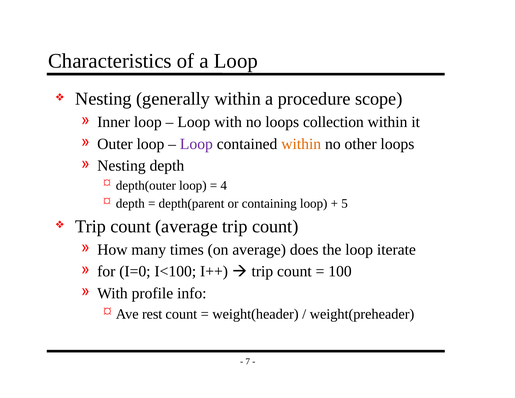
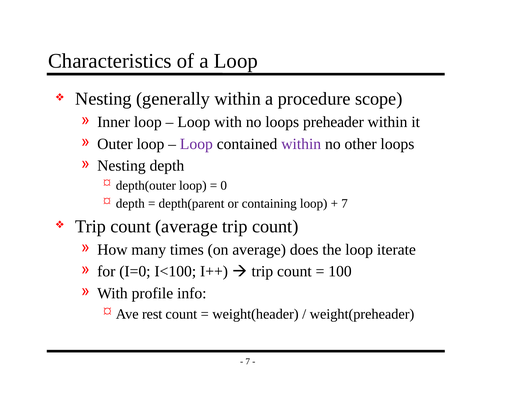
collection: collection -> preheader (333, 122)
within colour: orange -> purple (301, 144)
4: 4 -> 0 (224, 185)
5: 5 -> 7 (345, 204)
